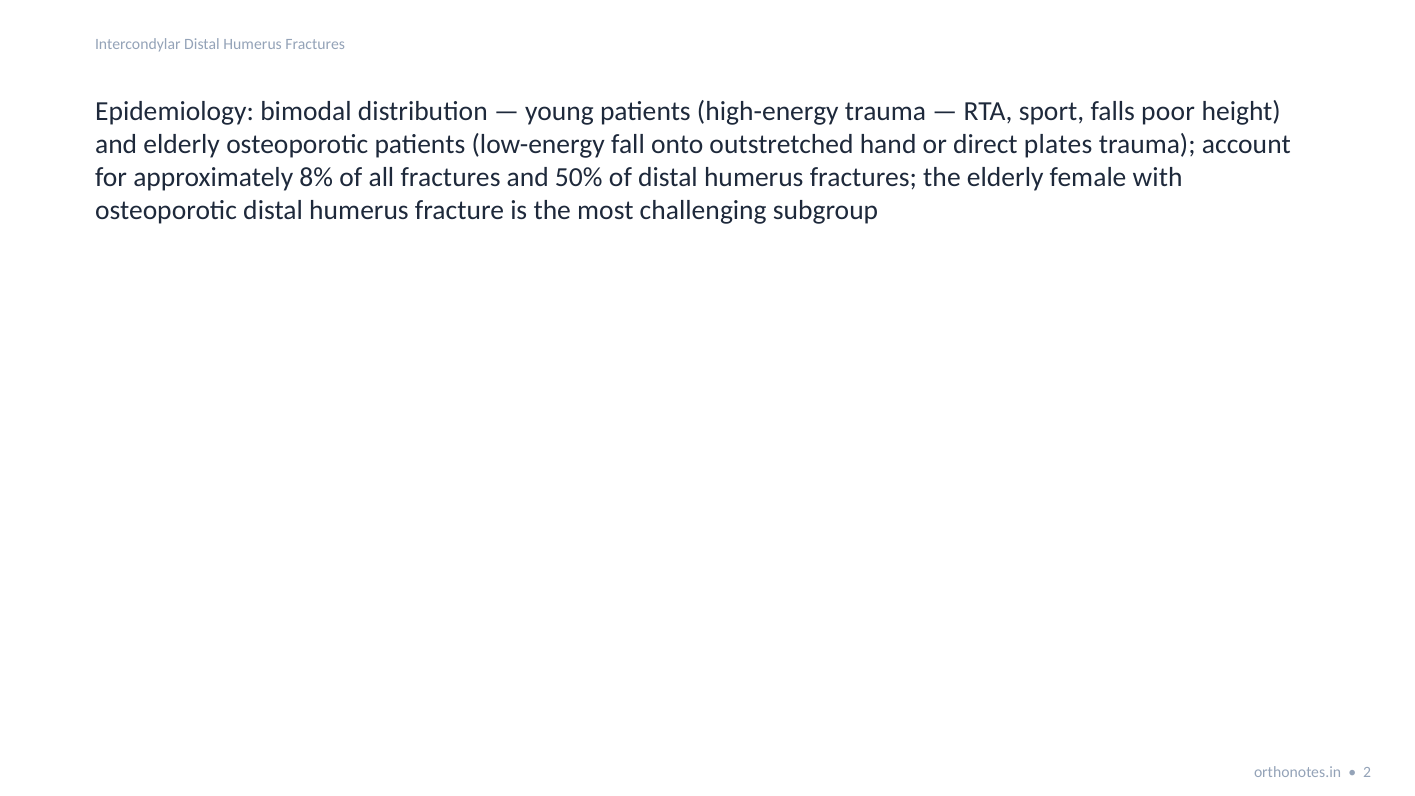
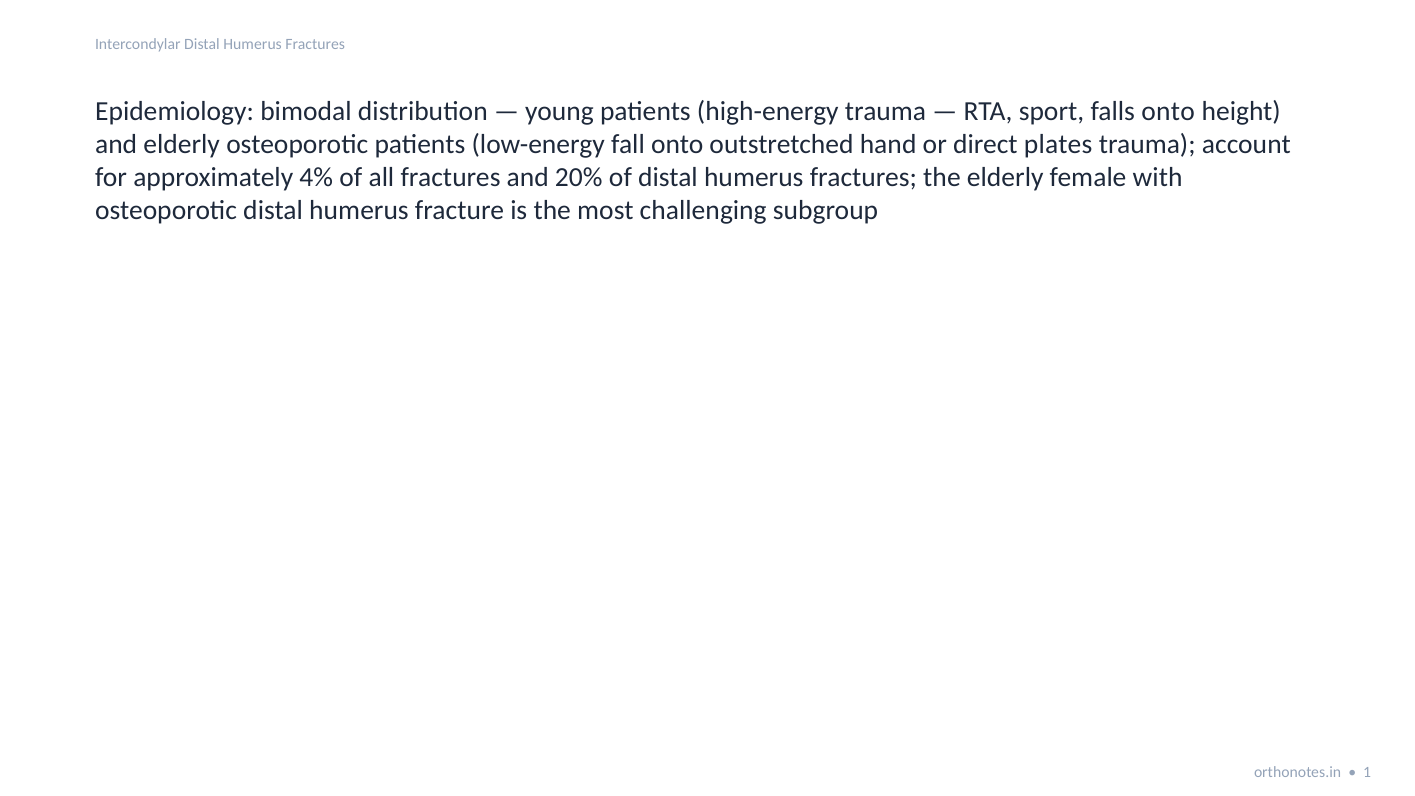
falls poor: poor -> onto (1168, 111)
8%: 8% -> 4% (316, 177)
50%: 50% -> 20% (579, 177)
2: 2 -> 1 (1367, 772)
